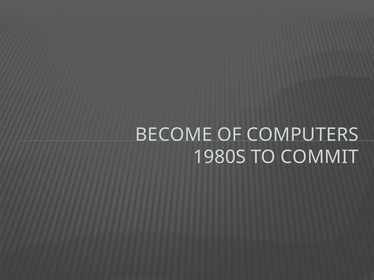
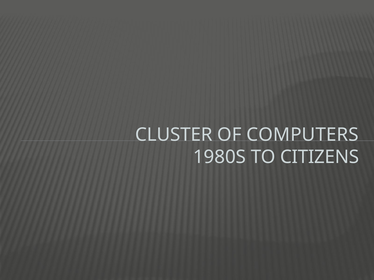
BECOME: BECOME -> CLUSTER (174, 135)
COMMIT: COMMIT -> CITIZENS (320, 157)
